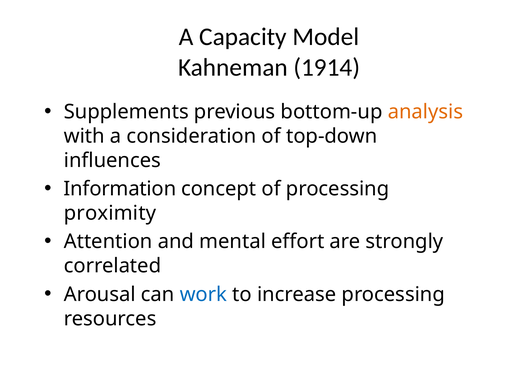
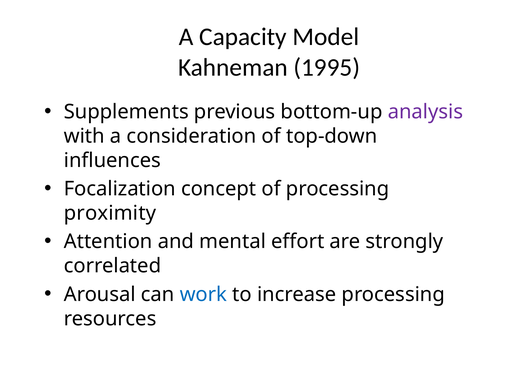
1914: 1914 -> 1995 (327, 67)
analysis colour: orange -> purple (425, 112)
Information: Information -> Focalization (120, 189)
